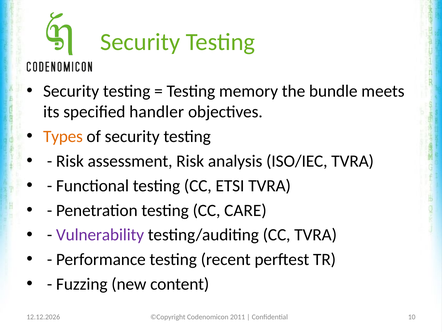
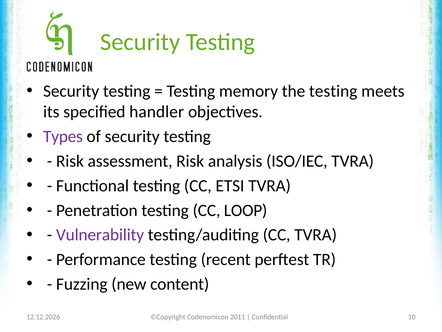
the bundle: bundle -> testing (333, 91)
Types colour: orange -> purple (63, 136)
CARE: CARE -> LOOP (246, 210)
